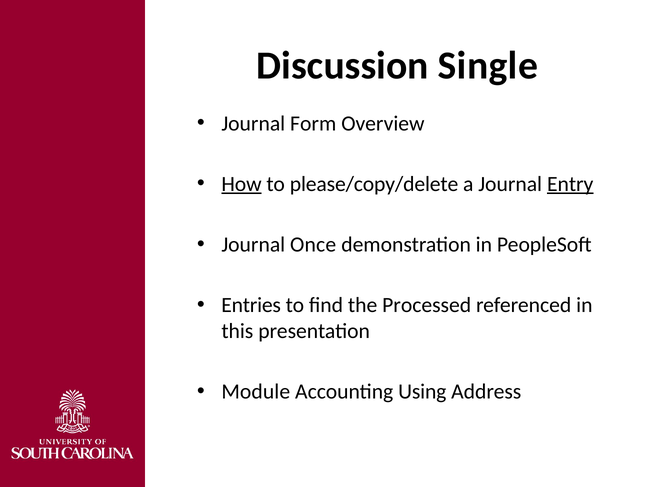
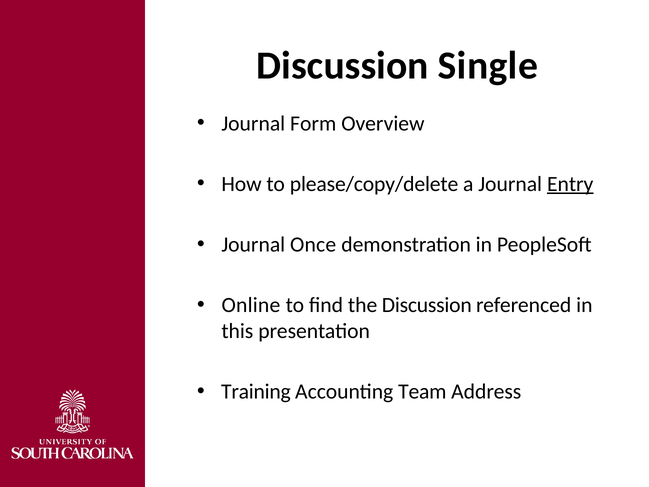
How underline: present -> none (242, 184)
Entries: Entries -> Online (251, 305)
the Processed: Processed -> Discussion (427, 305)
Module: Module -> Training (256, 392)
Using: Using -> Team (422, 392)
